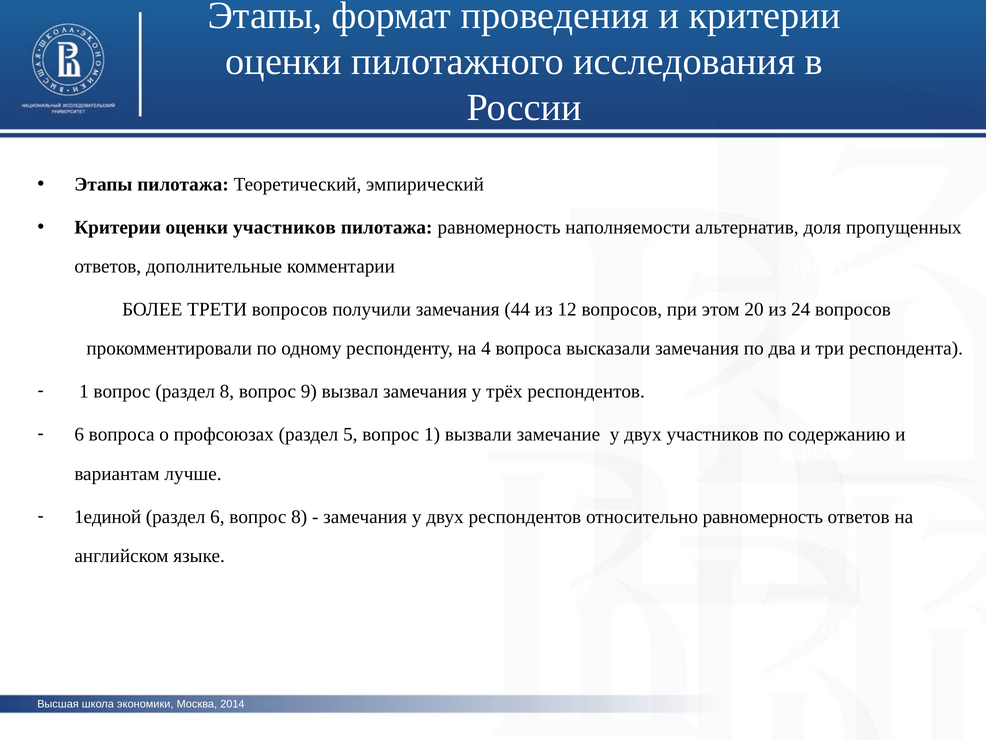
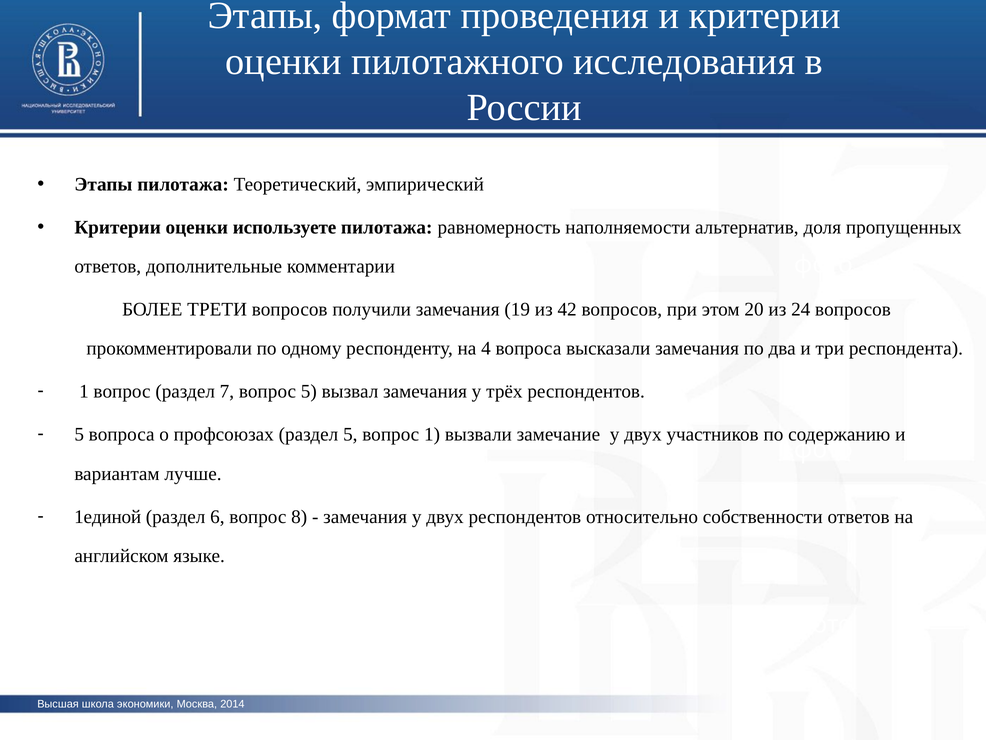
оценки участников: участников -> используете (285, 227)
44: 44 -> 19 (517, 309)
12: 12 -> 42 (567, 309)
раздел 8: 8 -> 7 (227, 391)
вопрос 9: 9 -> 5 (309, 391)
6: 6 -> 5 (79, 434)
относительно равномерность: равномерность -> собственности (763, 516)
